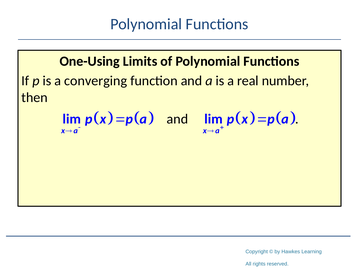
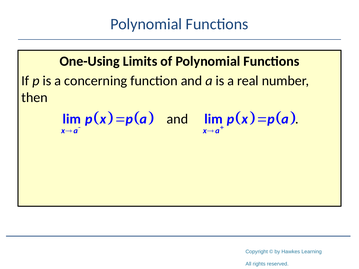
converging: converging -> concerning (96, 81)
